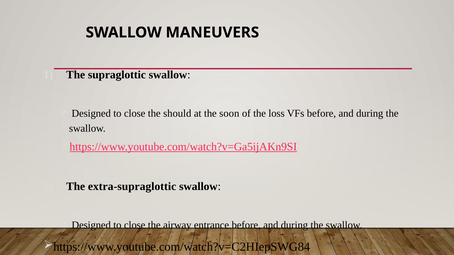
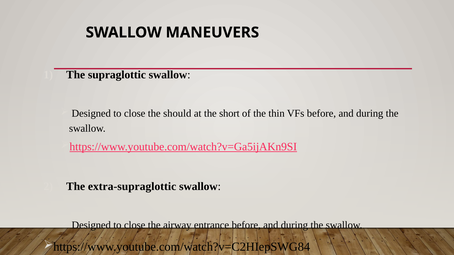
soon: soon -> short (229, 114)
loss: loss -> thin (277, 114)
